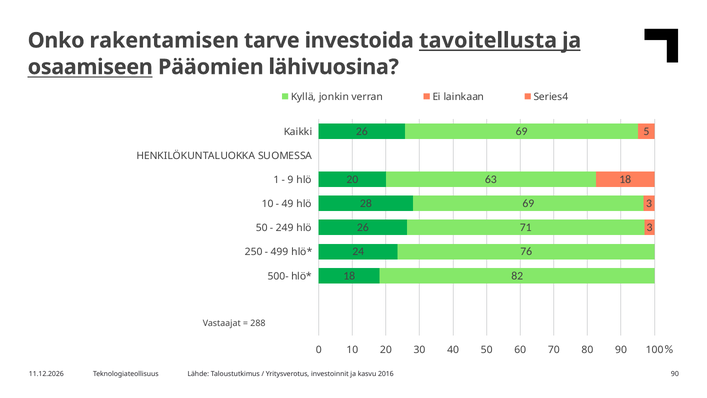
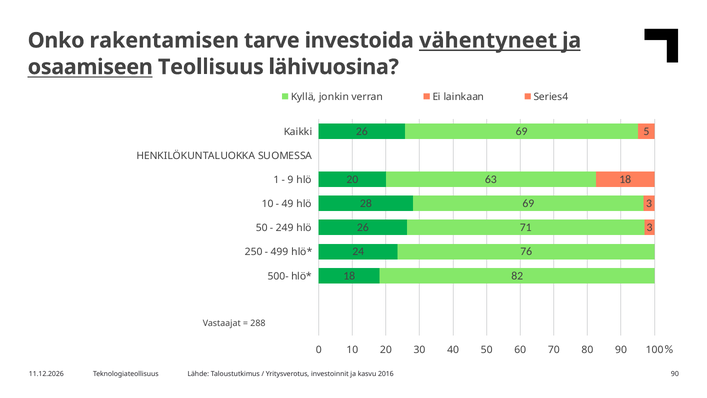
tavoitellusta: tavoitellusta -> vähentyneet (488, 40)
Pääomien: Pääomien -> Teollisuus (211, 67)
